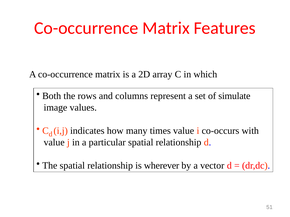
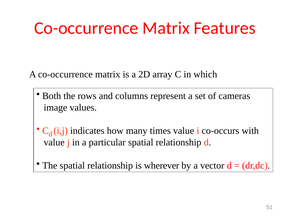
simulate: simulate -> cameras (234, 96)
